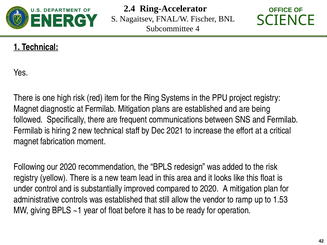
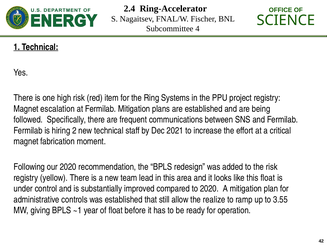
diagnostic: diagnostic -> escalation (58, 109)
vendor: vendor -> realize (214, 200)
1.53: 1.53 -> 3.55 (280, 200)
